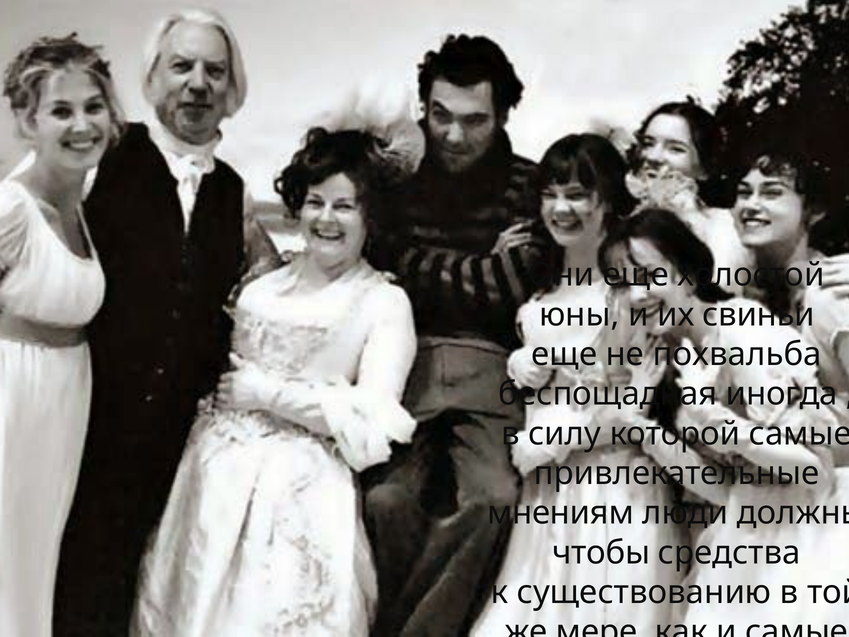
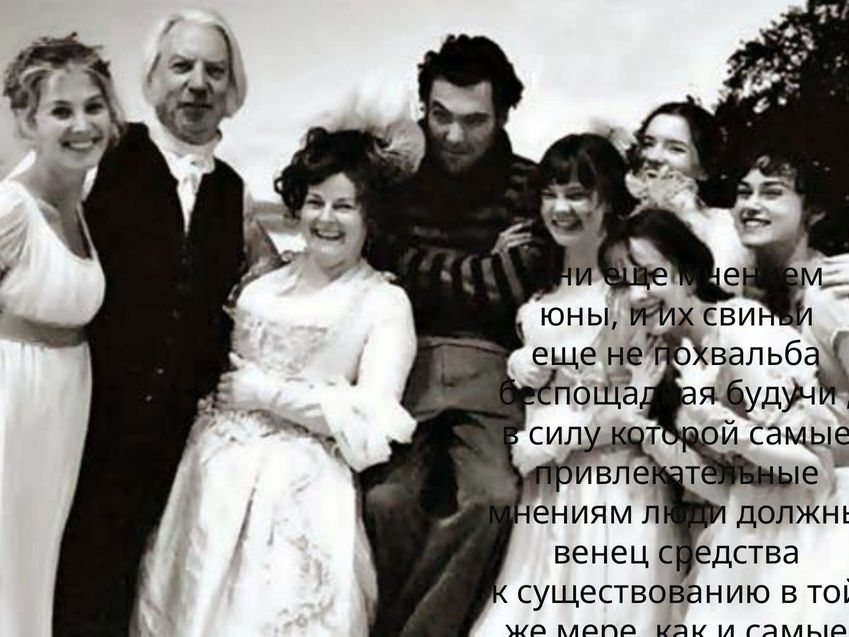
холостой: холостой -> мнением (751, 275)
иногда: иногда -> будучи (782, 394)
чтобы: чтобы -> венец (601, 552)
